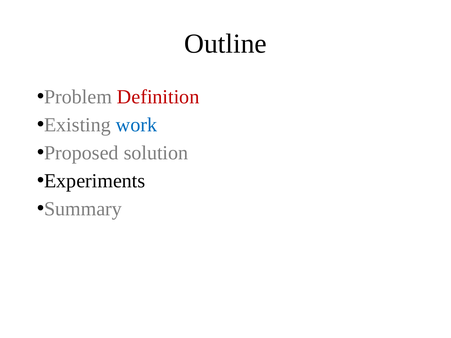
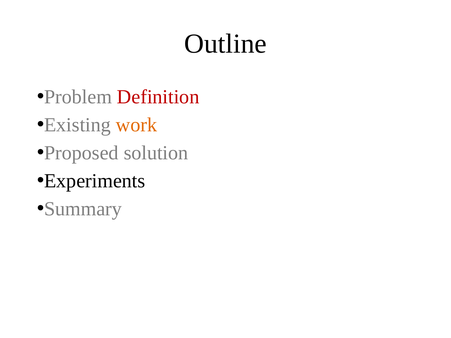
work colour: blue -> orange (136, 125)
